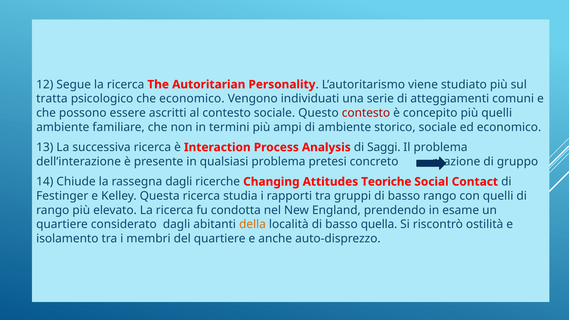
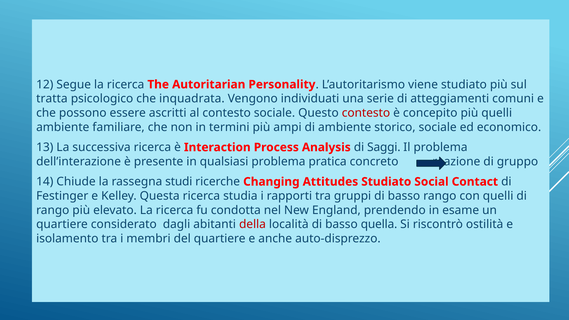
che economico: economico -> inquadrata (192, 99)
pretesi: pretesi -> pratica (328, 162)
rassegna dagli: dagli -> studi (179, 182)
Attitudes Teoriche: Teoriche -> Studiato (386, 182)
della colour: orange -> red (252, 224)
